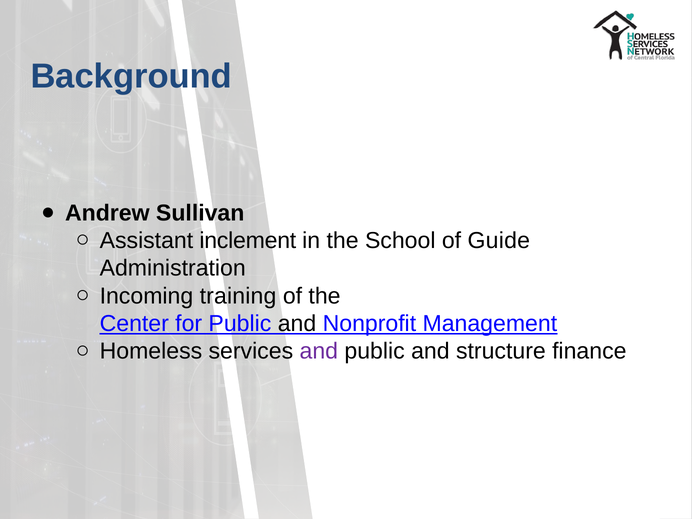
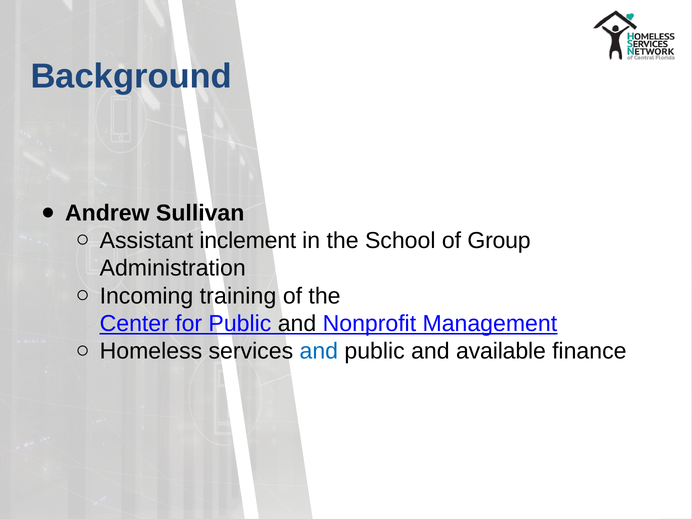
Guide: Guide -> Group (499, 241)
and colour: purple -> blue (319, 351)
structure: structure -> available (501, 351)
